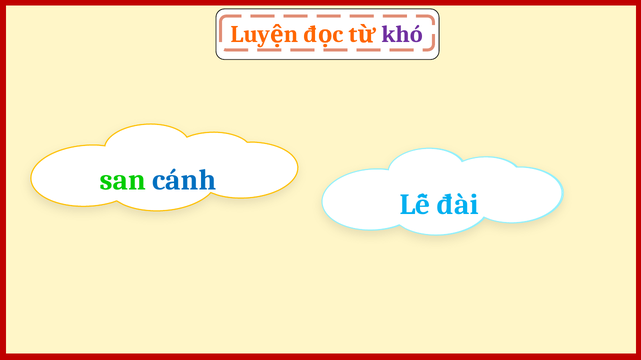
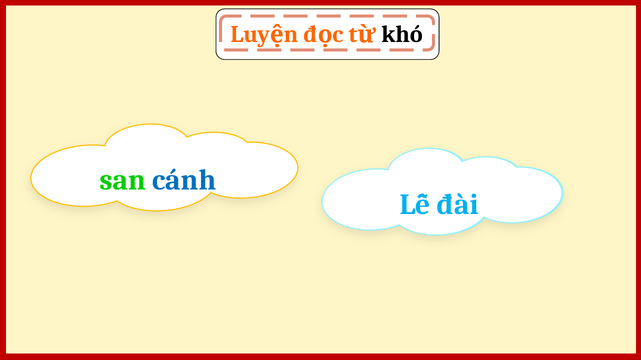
khó colour: purple -> black (402, 35)
